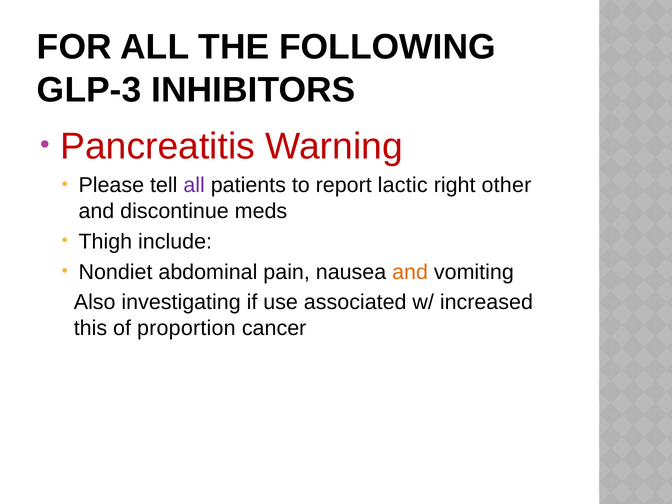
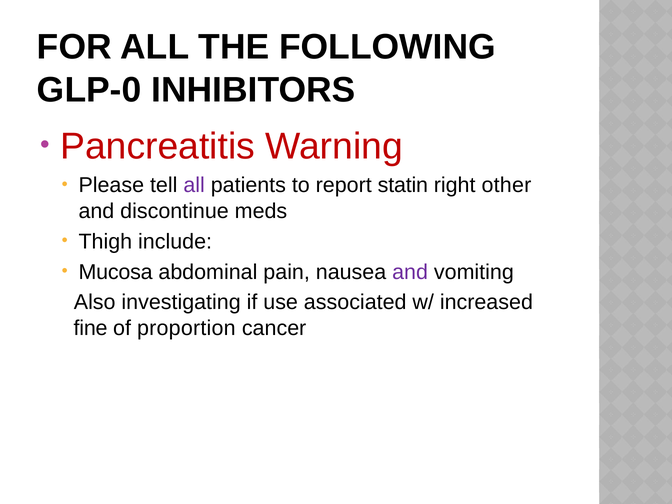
GLP-3: GLP-3 -> GLP-0 (89, 90)
lactic: lactic -> statin (403, 185)
Nondiet: Nondiet -> Mucosa (116, 272)
and colour: orange -> purple (410, 272)
this: this -> fine (91, 328)
